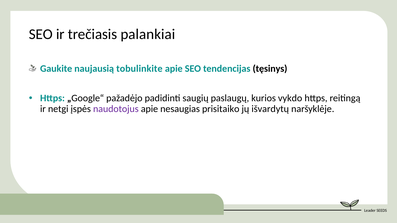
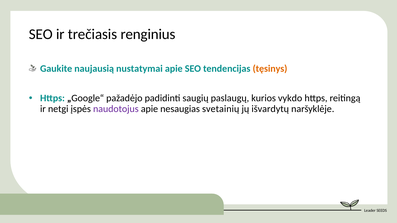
palankiai: palankiai -> renginius (148, 34)
tobulinkite: tobulinkite -> nustatymai (139, 69)
tęsinys colour: black -> orange (270, 69)
prisitaiko: prisitaiko -> svetainių (221, 109)
